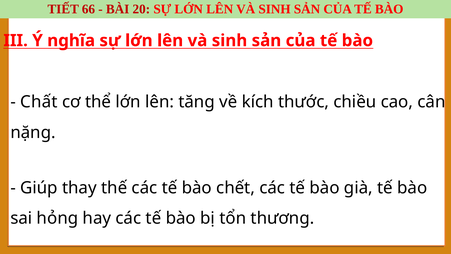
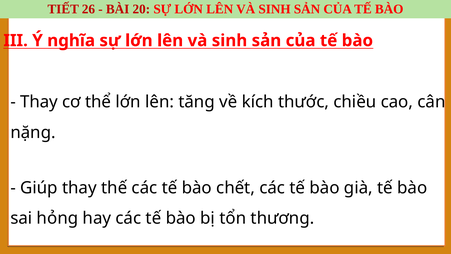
66: 66 -> 26 (88, 9)
Chất: Chất -> Thay (39, 102)
